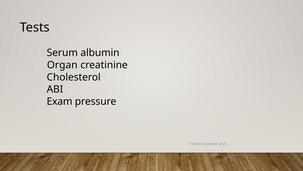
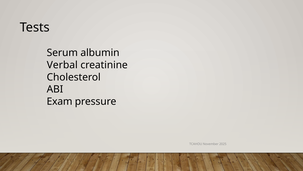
Organ: Organ -> Verbal (62, 65)
